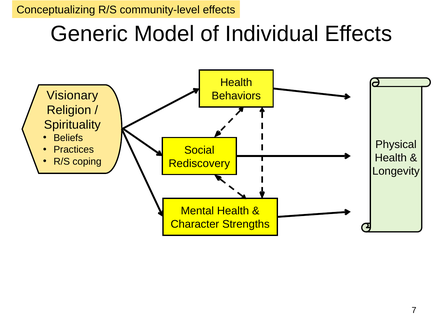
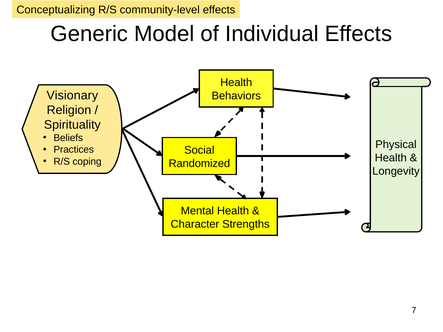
Rediscovery: Rediscovery -> Randomized (199, 164)
